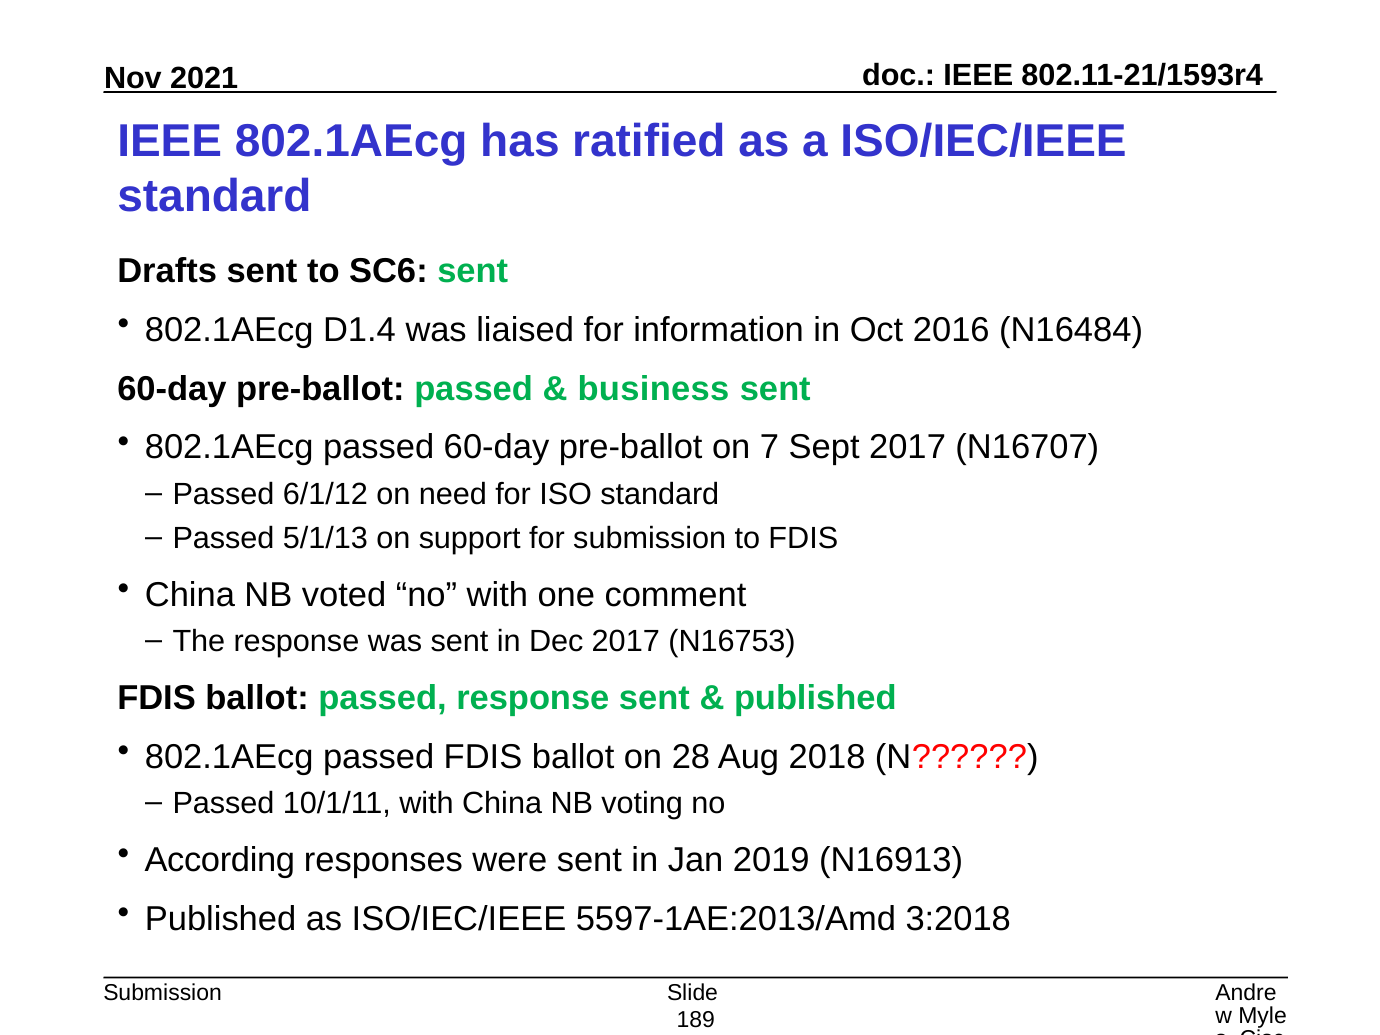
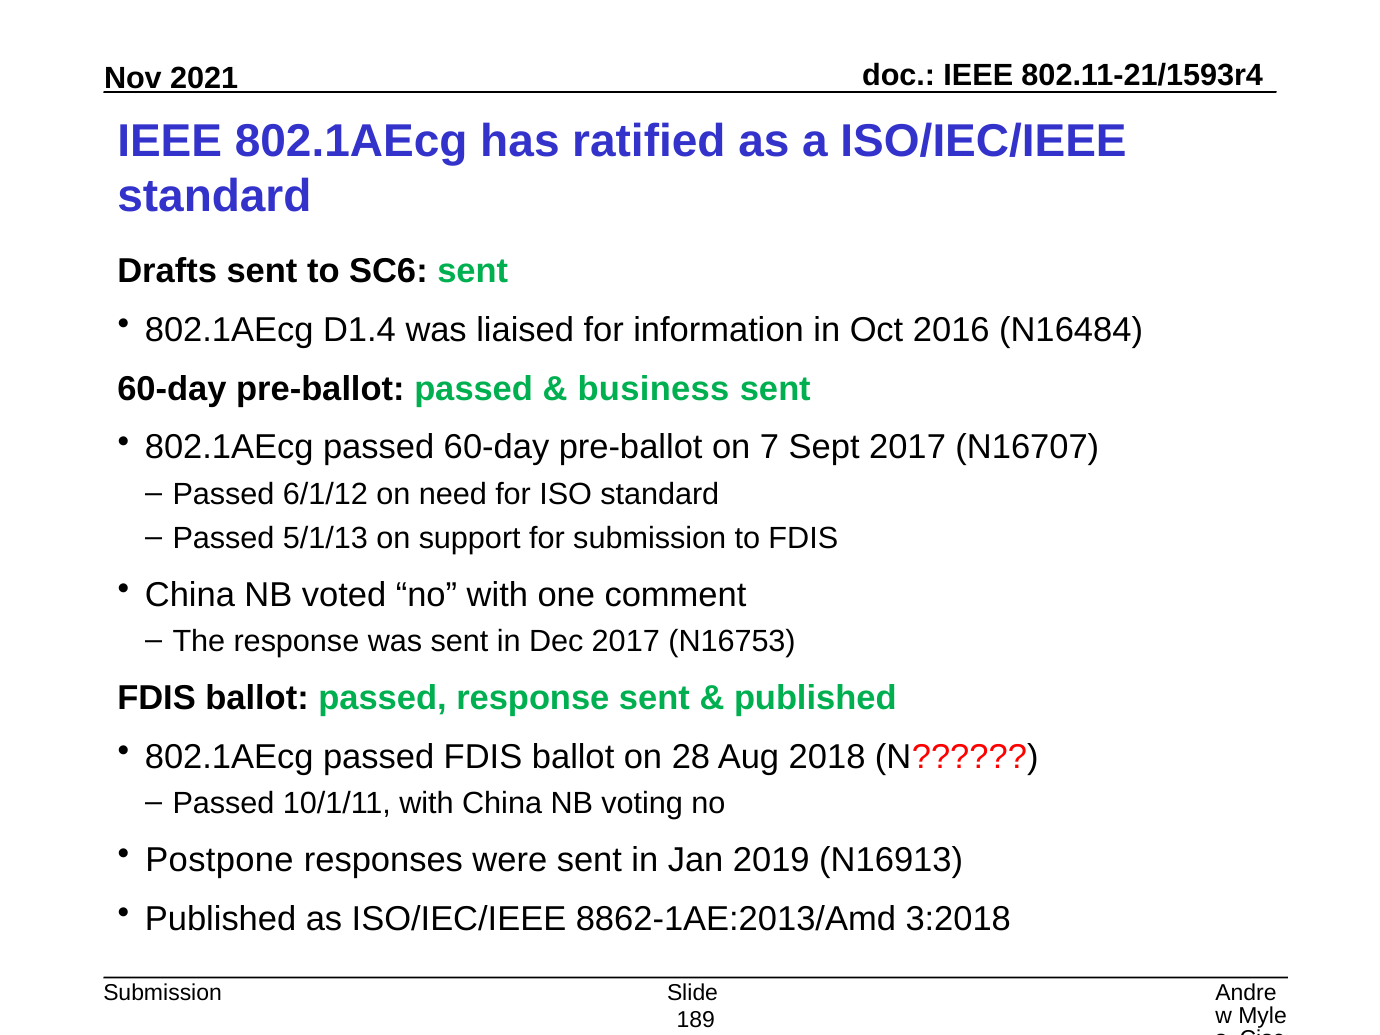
According: According -> Postpone (219, 860)
5597-1AE:2013/Amd: 5597-1AE:2013/Amd -> 8862-1AE:2013/Amd (736, 919)
